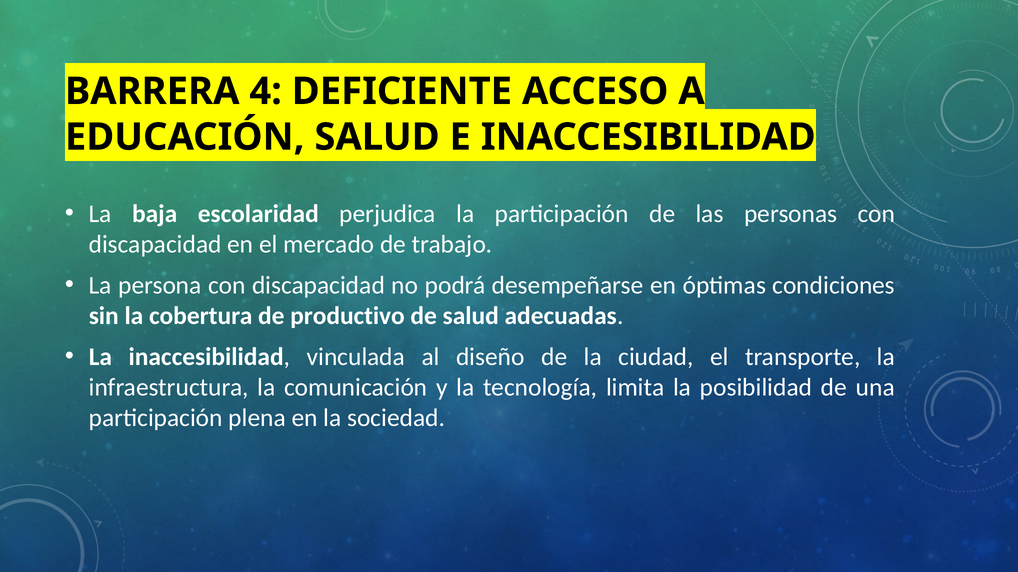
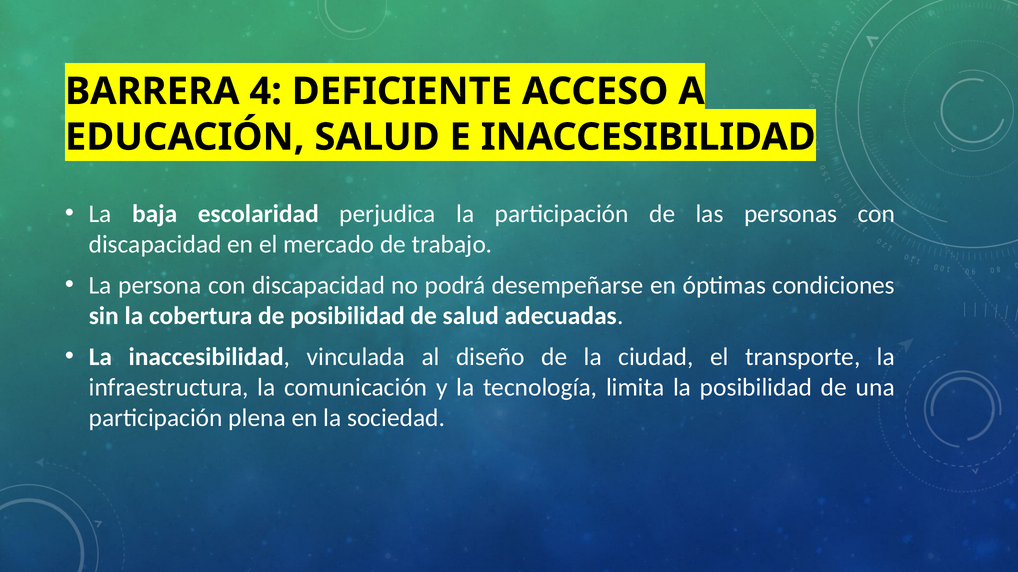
de productivo: productivo -> posibilidad (348, 316)
